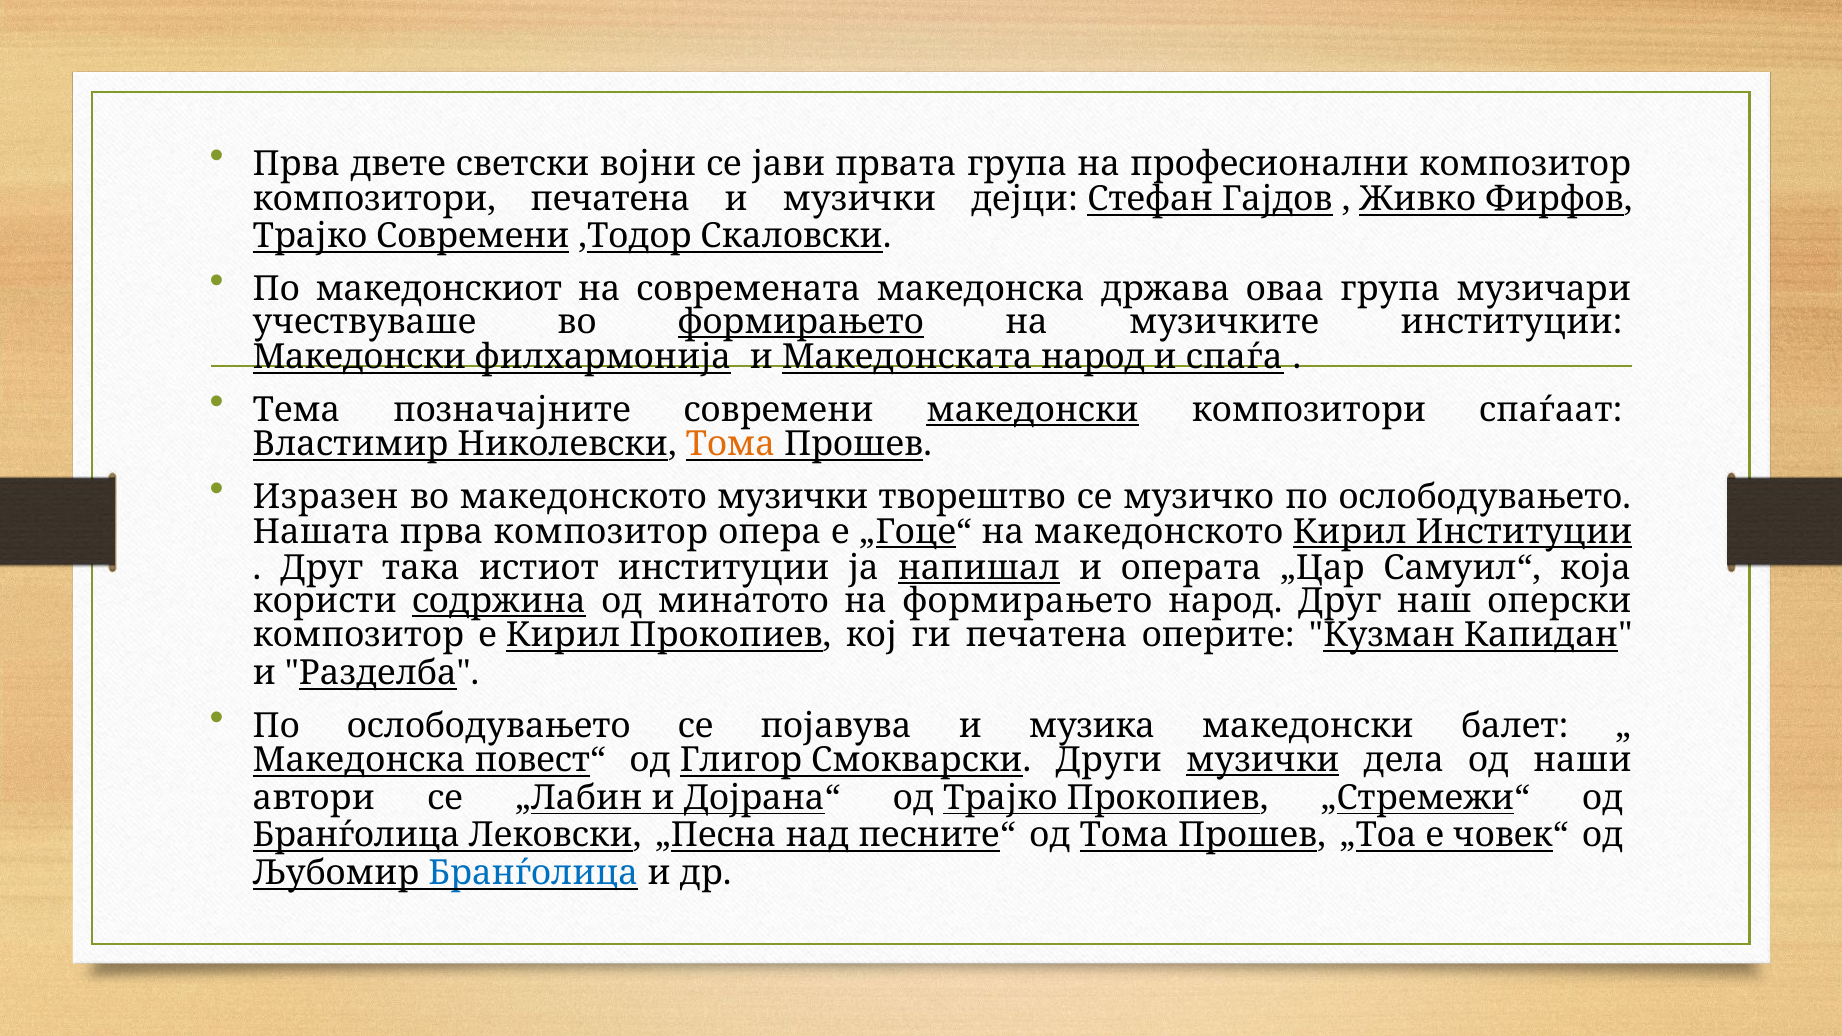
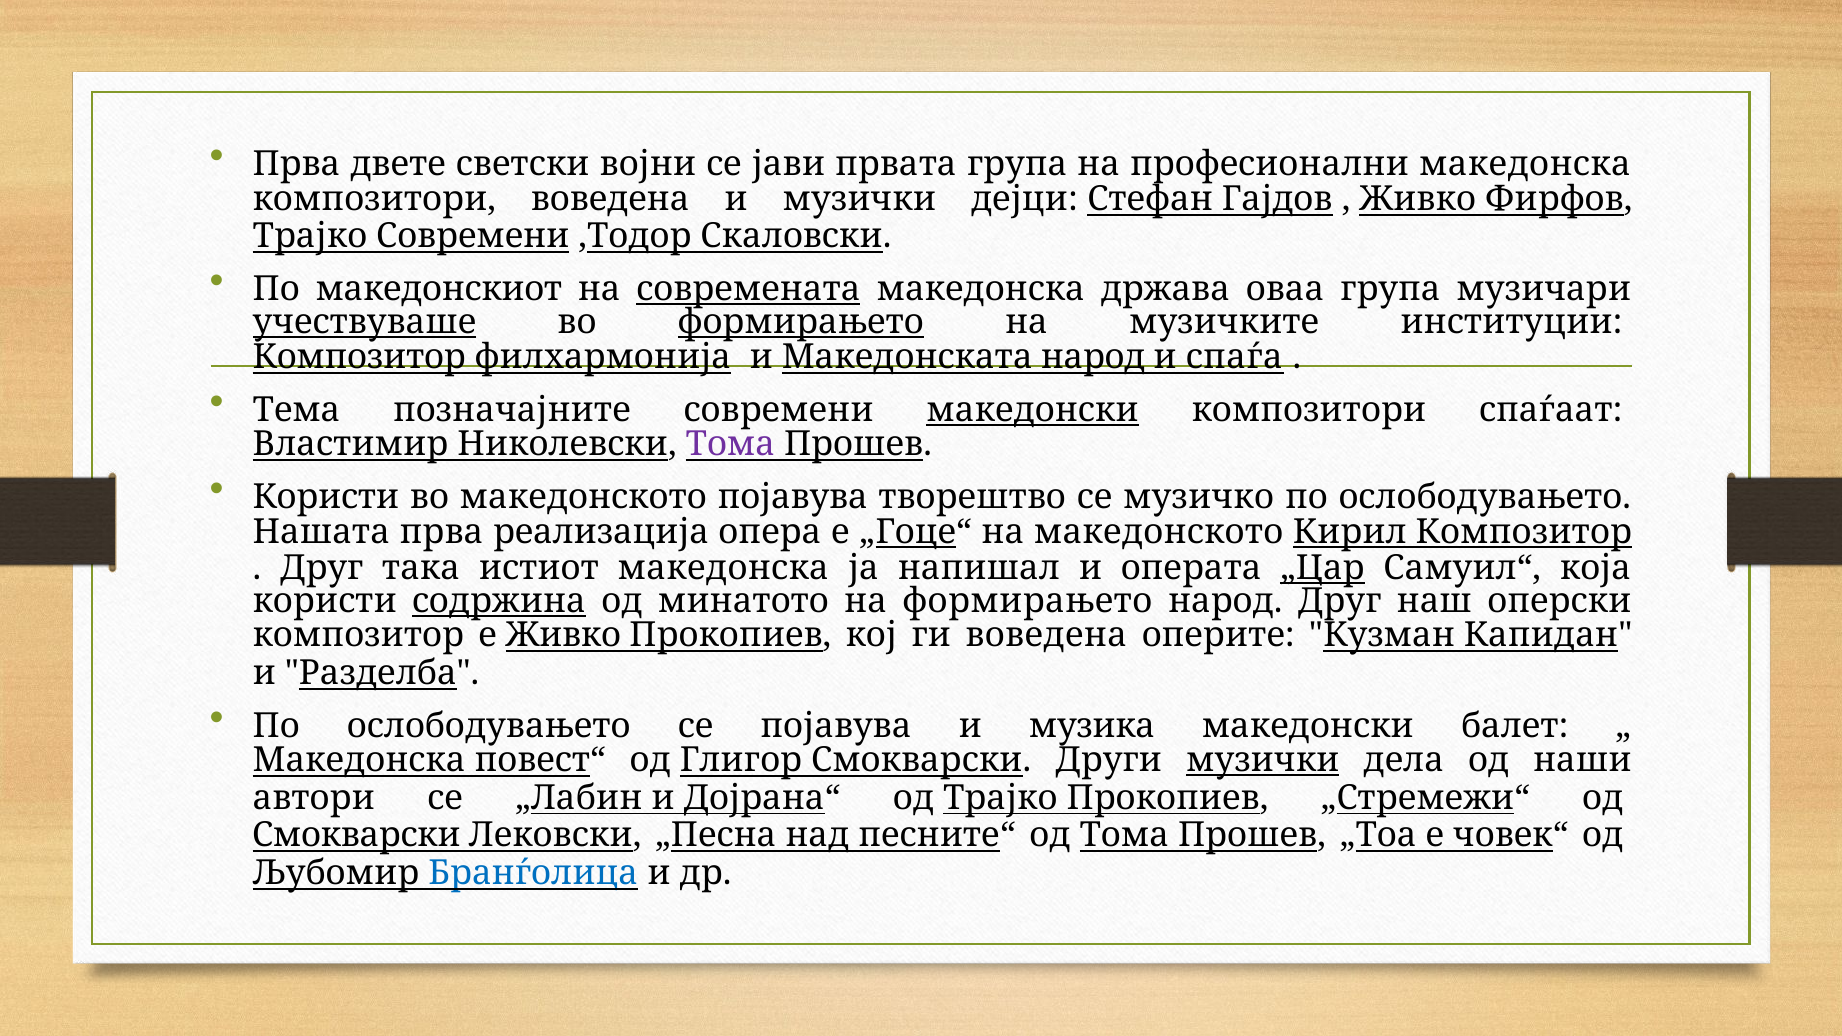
професионални композитор: композитор -> македонска (1525, 164)
композитори печатена: печатена -> воведена (610, 199)
современата underline: none -> present (748, 289)
учествуваше underline: none -> present (365, 323)
Македонски: Македонски -> Композитор (359, 357)
Тома colour: orange -> purple (730, 444)
Изразен: Изразен -> Користи (326, 497)
македонското музички: музички -> појавува (793, 497)
прва композитор: композитор -> реализација (601, 532)
Кирил Институции: Институции -> Композитор (1524, 532)
истиот институции: институции -> македонска (723, 568)
напишал underline: present -> none (979, 568)
„Цар underline: none -> present (1323, 568)
е Кирил: Кирил -> Живко (563, 636)
ги печатена: печатена -> воведена (1046, 636)
Бранѓолица: Бранѓолица -> Смокварски (356, 836)
